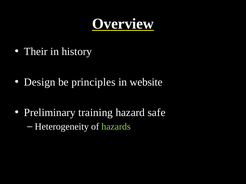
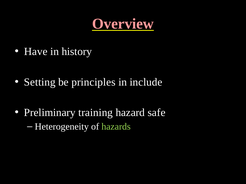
Overview colour: white -> pink (123, 24)
Their: Their -> Have (36, 52)
Design: Design -> Setting (40, 82)
website: website -> include (146, 82)
